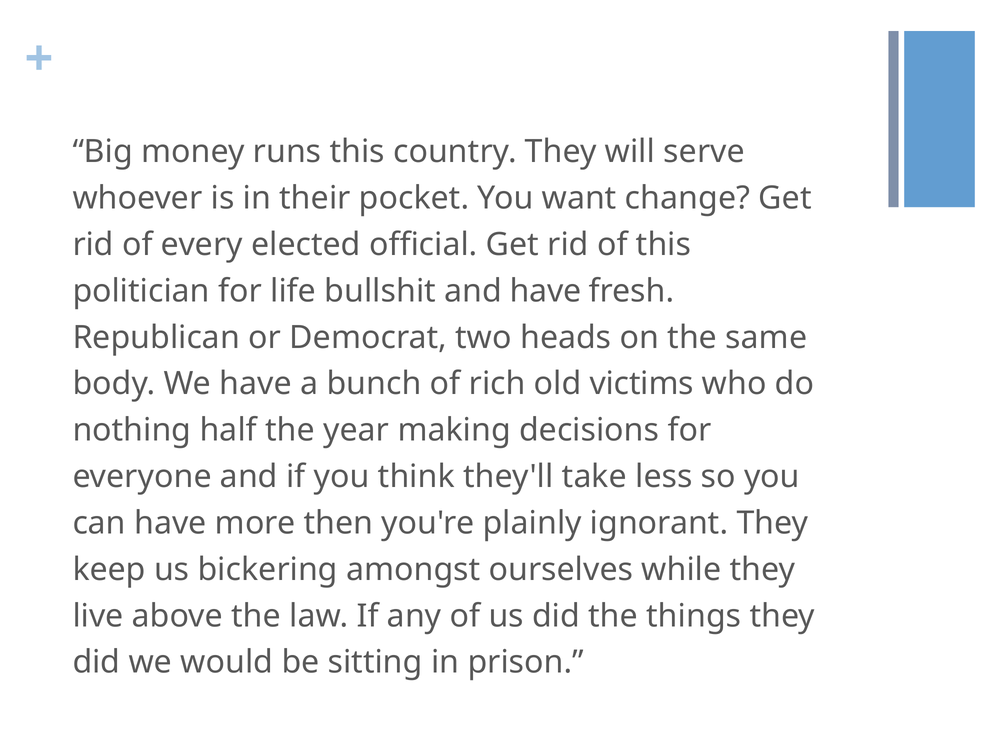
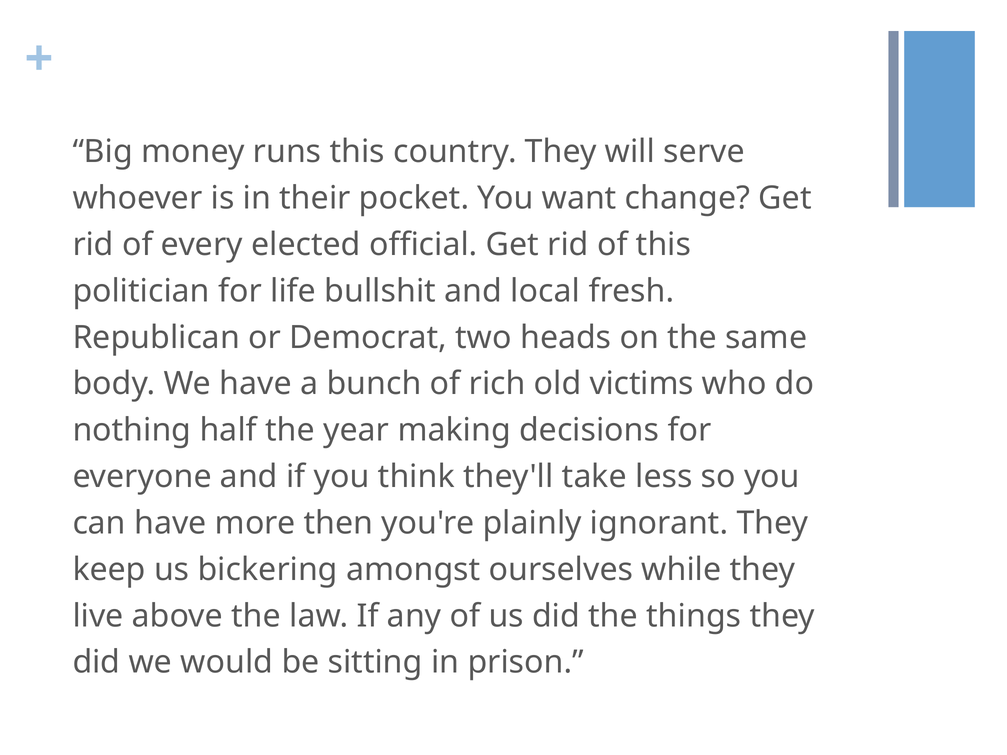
and have: have -> local (545, 291)
